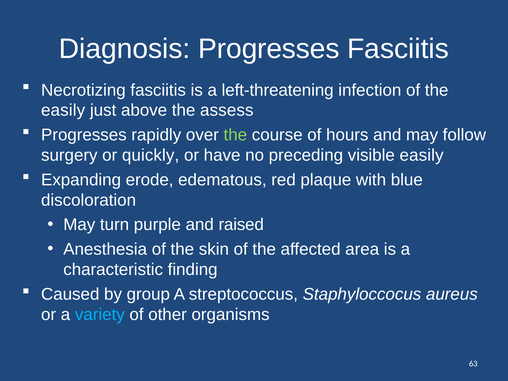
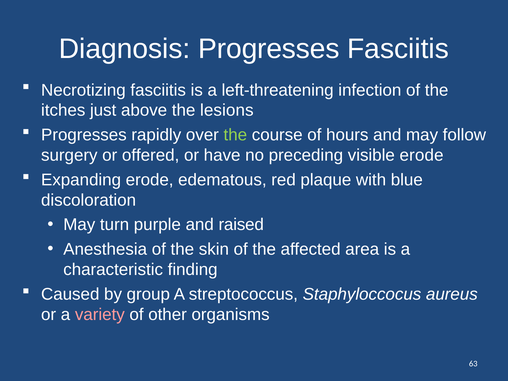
easily: easily -> itches (63, 110)
assess: assess -> lesions (227, 110)
quickly: quickly -> offered (151, 155)
visible easily: easily -> erode (422, 155)
variety colour: light blue -> pink (100, 314)
